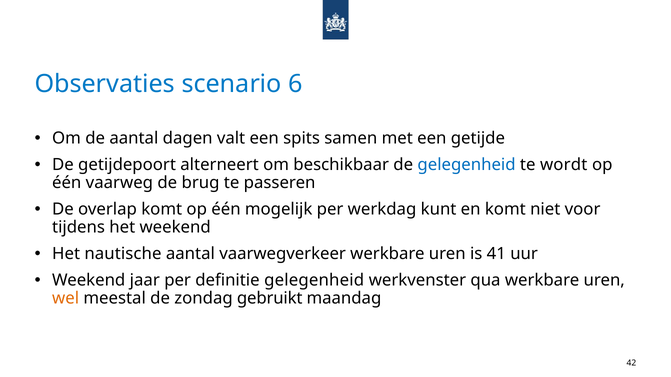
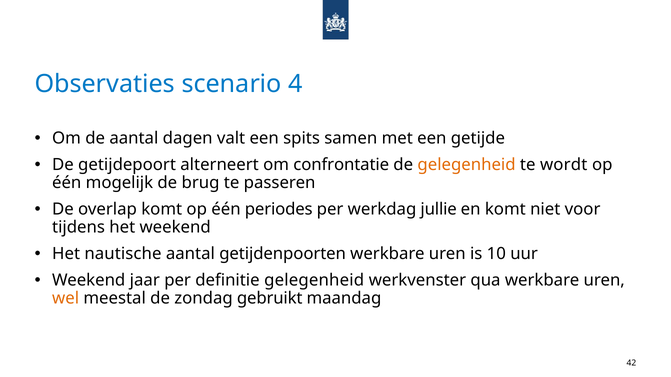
6: 6 -> 4 (295, 84)
beschikbaar: beschikbaar -> confrontatie (341, 165)
gelegenheid colour: blue -> orange (467, 165)
vaarweg: vaarweg -> mogelijk (119, 183)
mogelijk: mogelijk -> periodes (279, 209)
kunt: kunt -> jullie (439, 209)
vaarwegverkeer: vaarwegverkeer -> getijdenpoorten (283, 254)
41: 41 -> 10 (496, 254)
